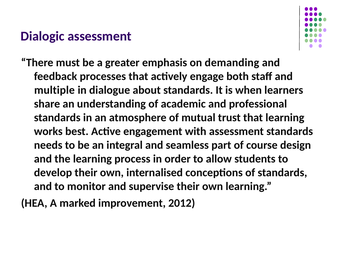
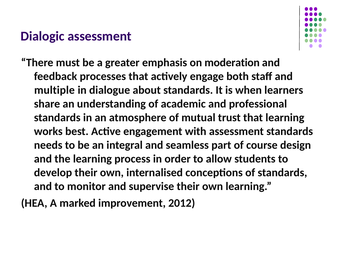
demanding: demanding -> moderation (232, 63)
